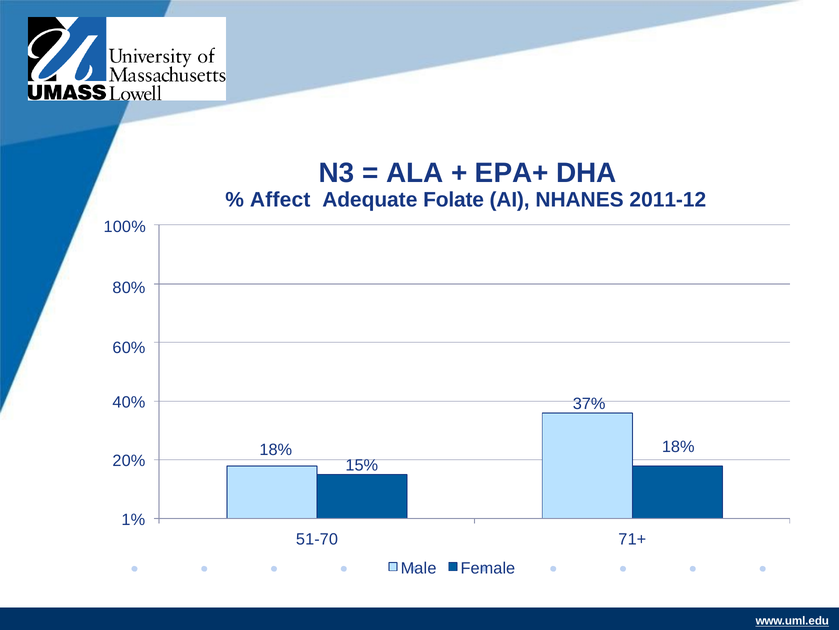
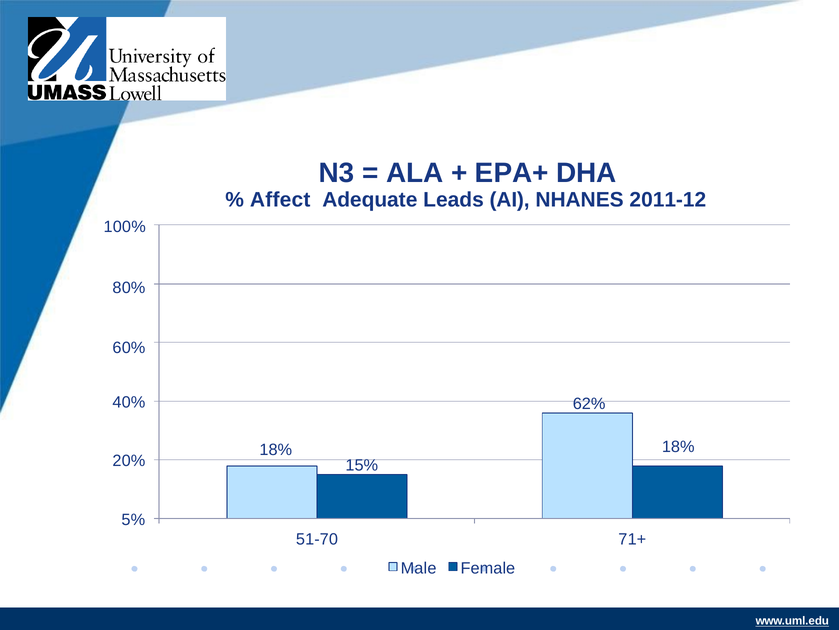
Folate: Folate -> Leads (454, 199)
37%: 37% -> 62% (589, 404)
1%: 1% -> 5% (133, 519)
